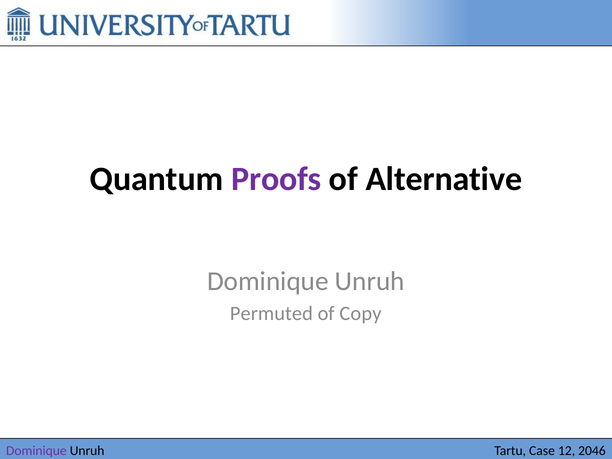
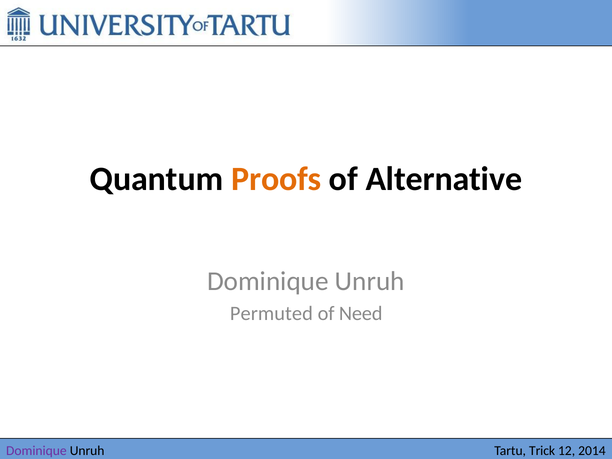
Proofs colour: purple -> orange (276, 179)
Copy: Copy -> Need (361, 314)
Case: Case -> Trick (542, 451)
2046: 2046 -> 2014 (592, 451)
